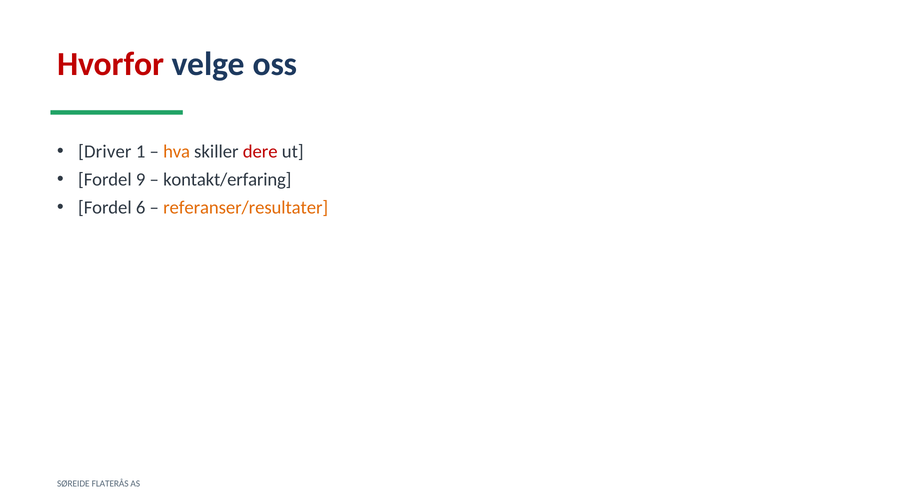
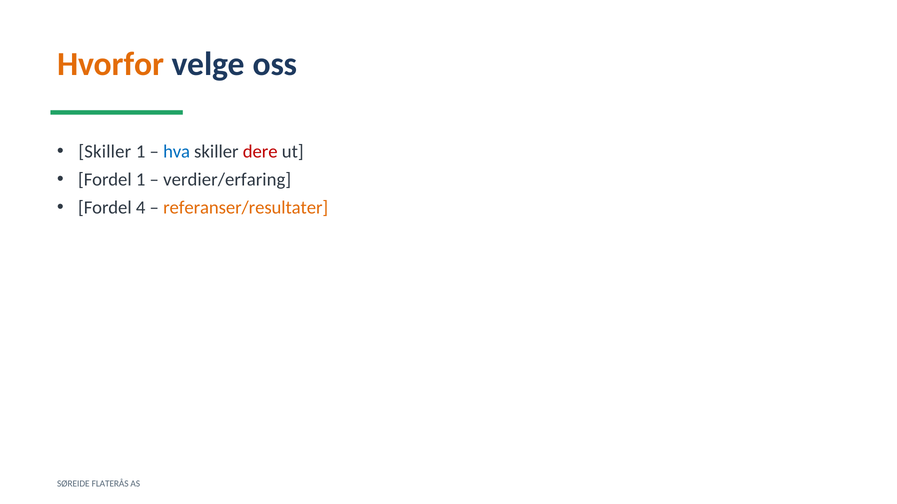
Hvorfor colour: red -> orange (111, 64)
Driver: Driver -> Skiller (105, 152)
hva colour: orange -> blue (177, 152)
Fordel 9: 9 -> 1 (141, 180)
kontakt/erfaring: kontakt/erfaring -> verdier/erfaring (227, 180)
6: 6 -> 4 (141, 208)
